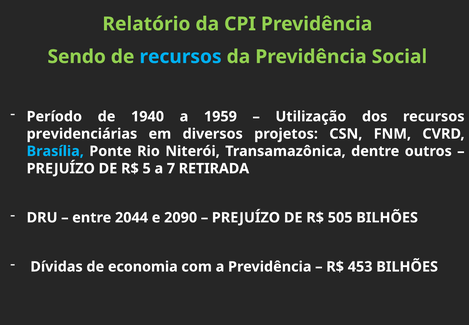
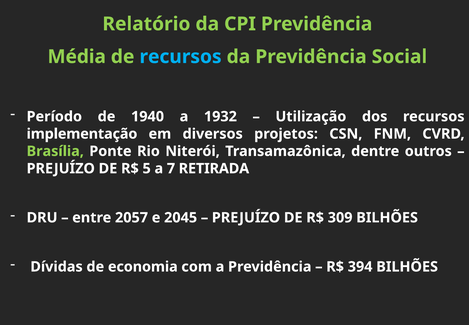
Sendo: Sendo -> Média (77, 57)
1959: 1959 -> 1932 (220, 116)
previdenciárias: previdenciárias -> implementação (82, 134)
Brasília colour: light blue -> light green (55, 151)
2044: 2044 -> 2057 (131, 217)
2090: 2090 -> 2045 (181, 217)
505: 505 -> 309 (340, 217)
453: 453 -> 394 (360, 266)
